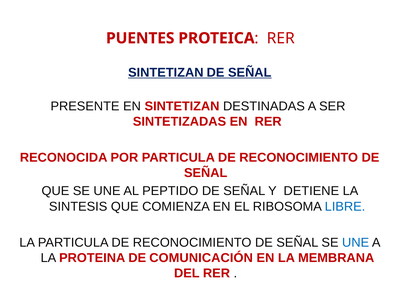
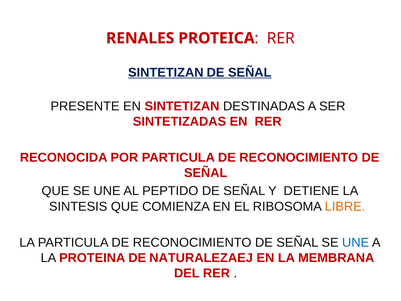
PUENTES: PUENTES -> RENALES (140, 38)
LIBRE colour: blue -> orange (345, 206)
COMUNICACIÓN: COMUNICACIÓN -> NATURALEZAEJ (201, 258)
